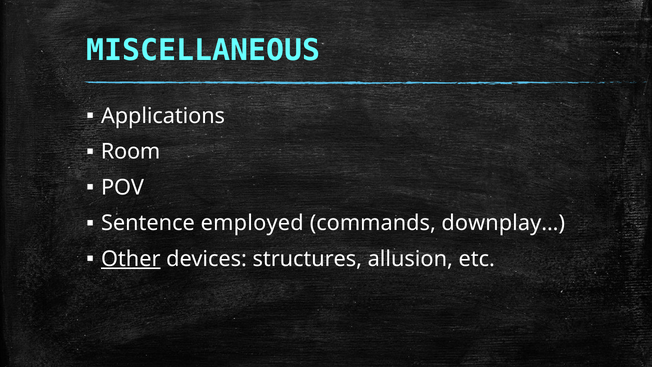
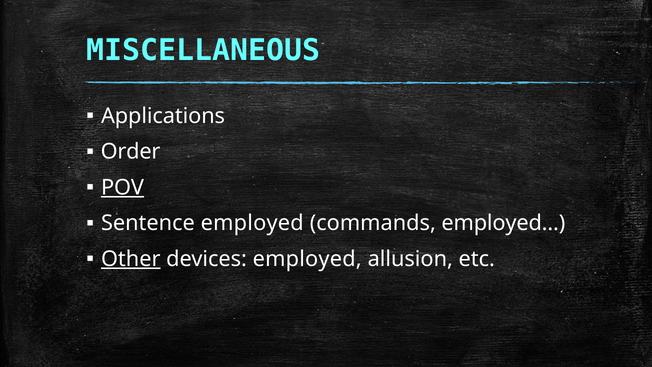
Room: Room -> Order (131, 152)
POV underline: none -> present (123, 187)
downplay…: downplay… -> employed… (503, 223)
devices structures: structures -> employed (307, 259)
